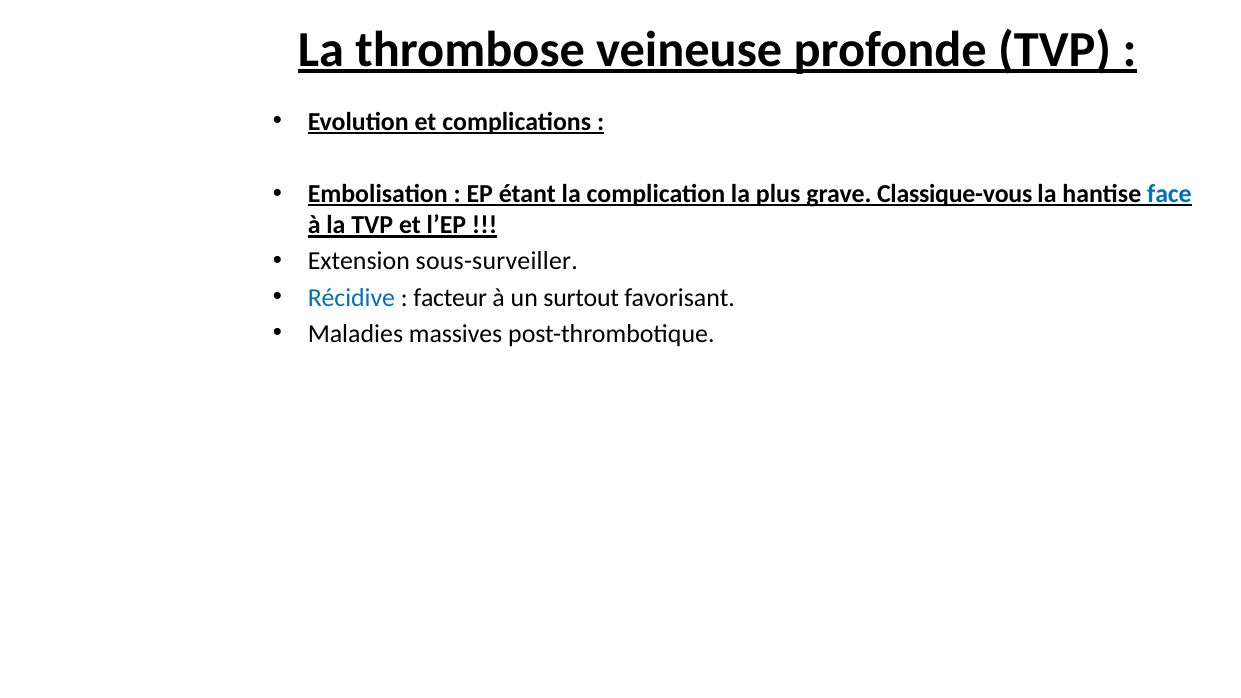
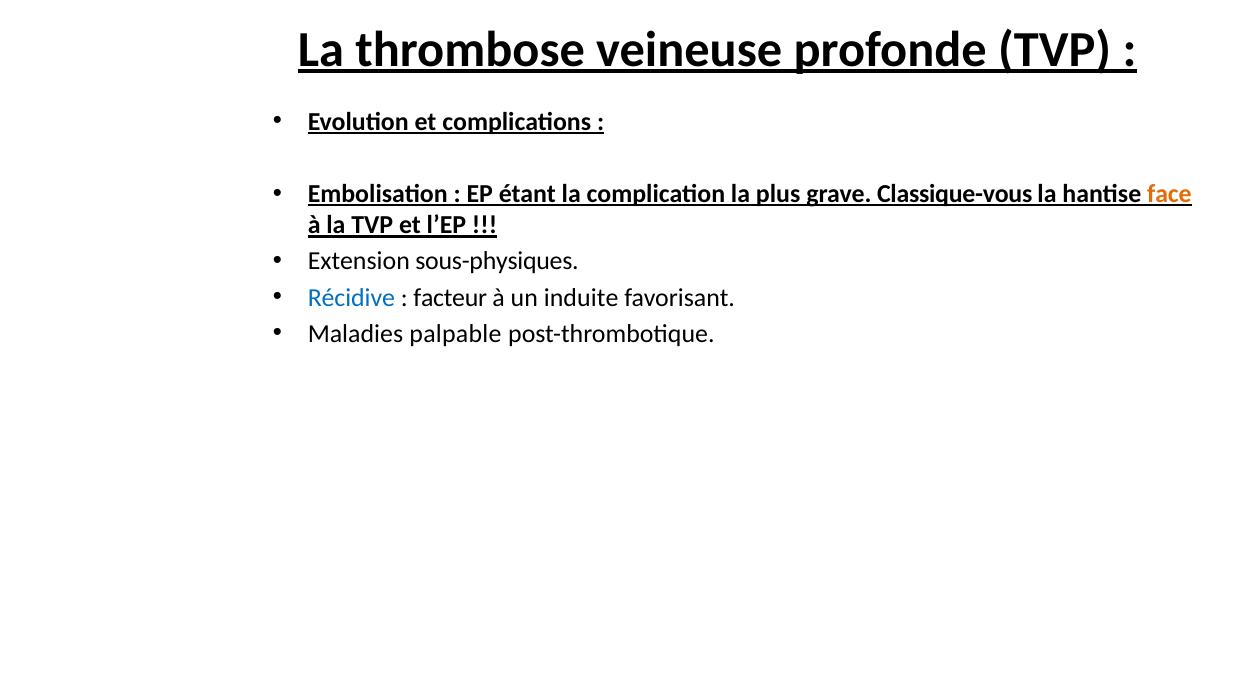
face colour: blue -> orange (1169, 194)
sous-surveiller: sous-surveiller -> sous-physiques (497, 261)
surtout: surtout -> induite (581, 298)
massives: massives -> palpable (456, 334)
